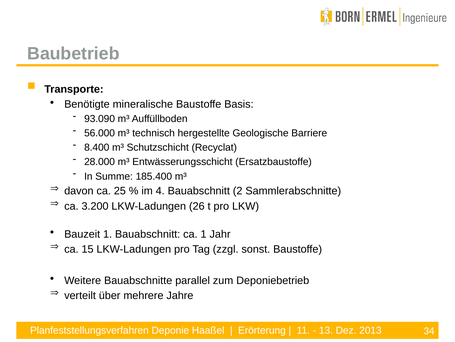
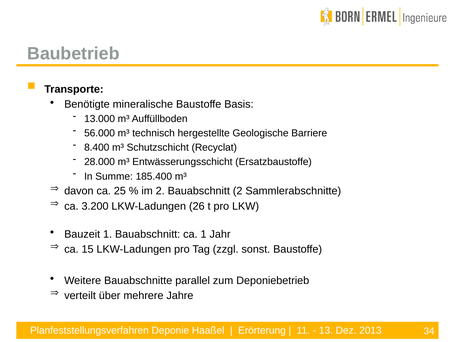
93.090: 93.090 -> 13.000 (100, 119)
im 4: 4 -> 2 (160, 191)
